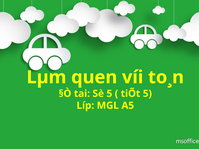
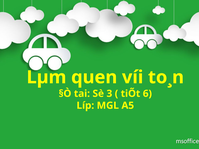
Sè 5: 5 -> 3 (109, 94)
tiÕt 5: 5 -> 6 (147, 94)
